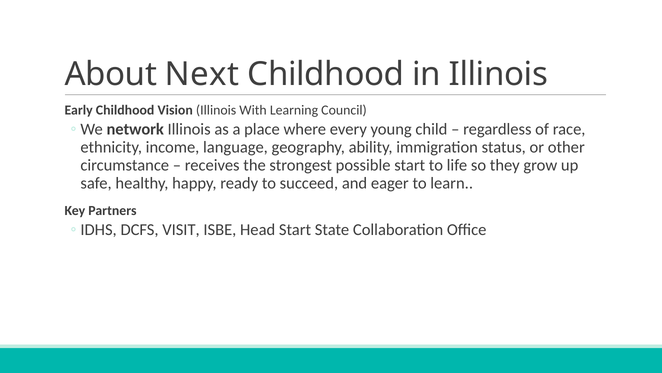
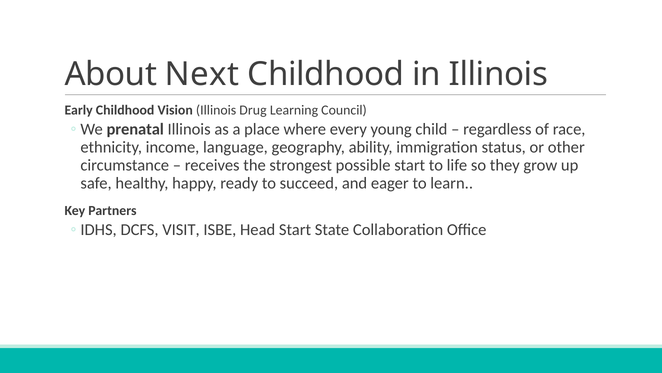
With: With -> Drug (253, 110)
network: network -> prenatal (135, 129)
